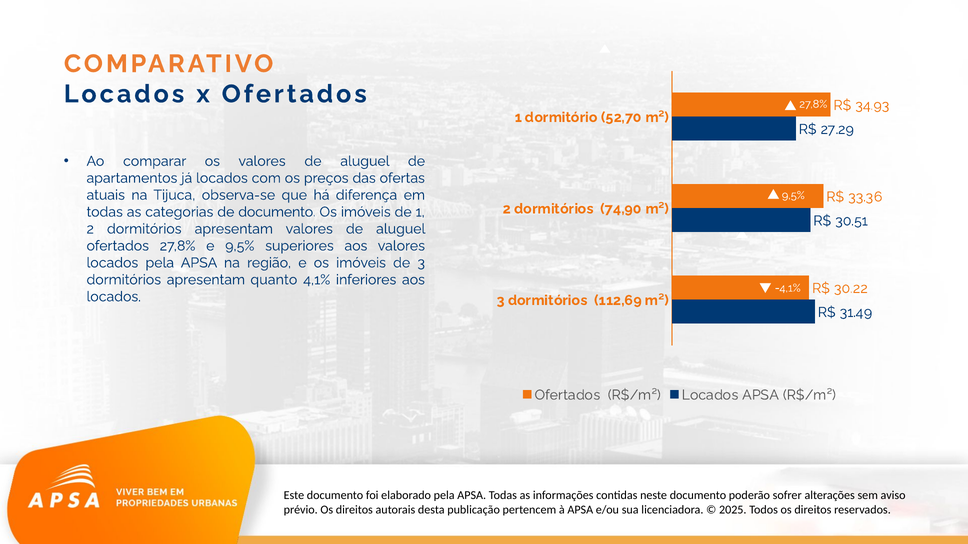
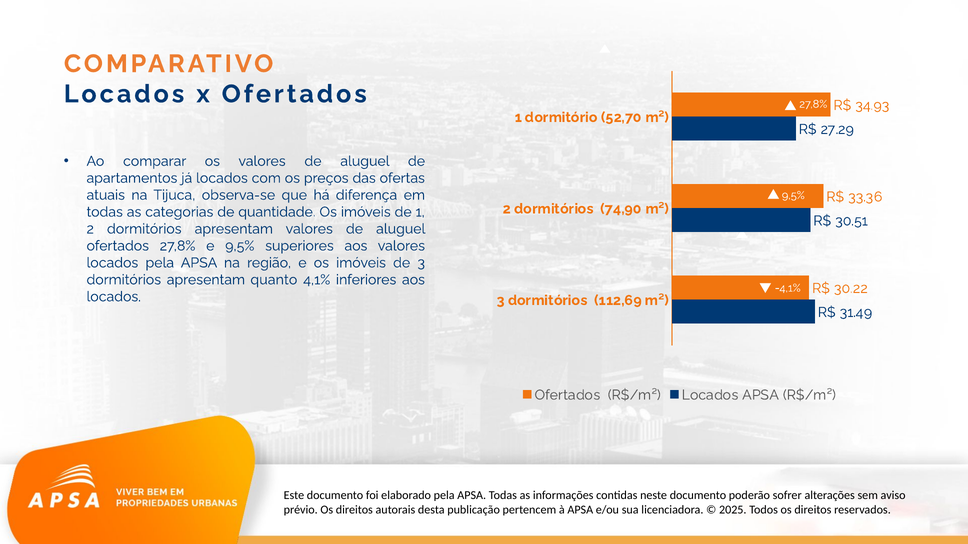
de documento: documento -> quantidade (277, 212)
